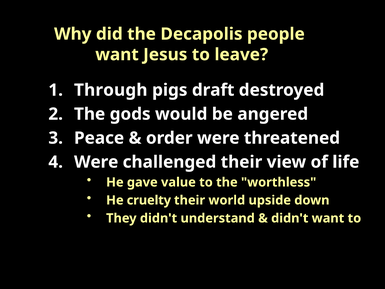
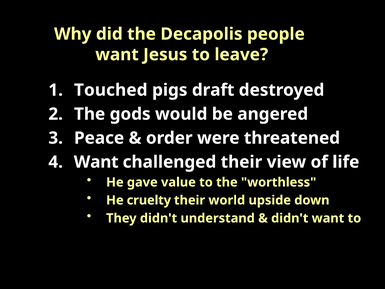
Through: Through -> Touched (111, 90)
Were: Were -> Want (96, 162)
